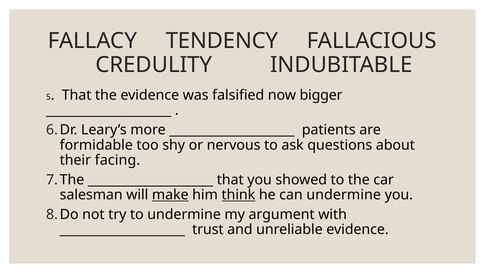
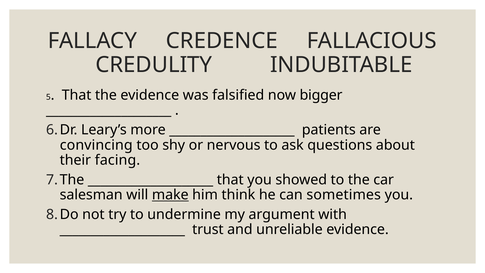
TENDENCY: TENDENCY -> CREDENCE (222, 41)
formidable: formidable -> convincing (96, 145)
think underline: present -> none (238, 195)
can undermine: undermine -> sometimes (344, 195)
